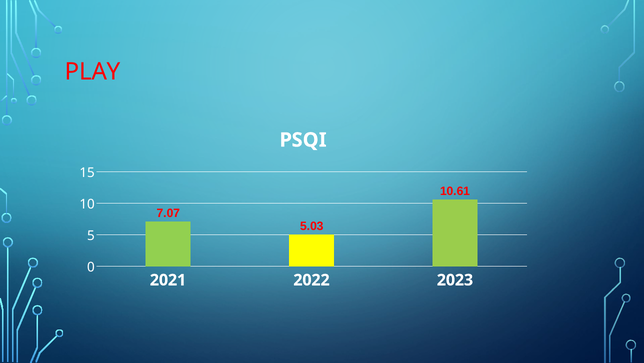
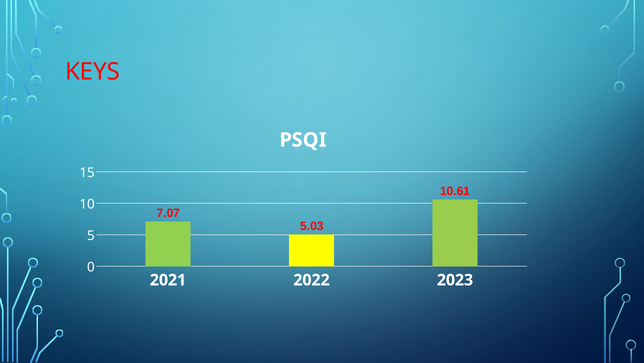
PLAY: PLAY -> KEYS (93, 72)
